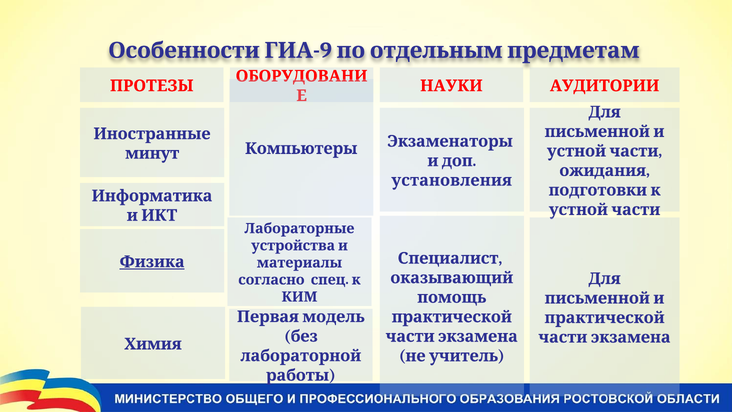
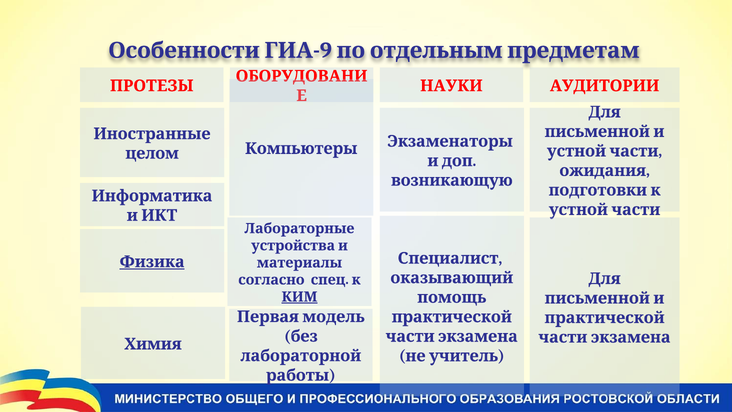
минут: минут -> целом (152, 153)
установления: установления -> возникающую (452, 180)
КИМ underline: none -> present (300, 297)
